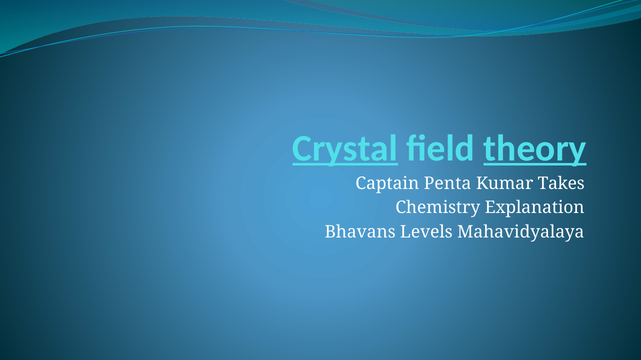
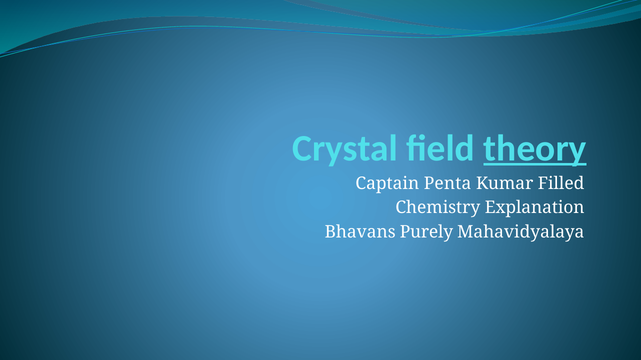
Crystal underline: present -> none (345, 148)
Takes: Takes -> Filled (561, 184)
Levels: Levels -> Purely (426, 232)
